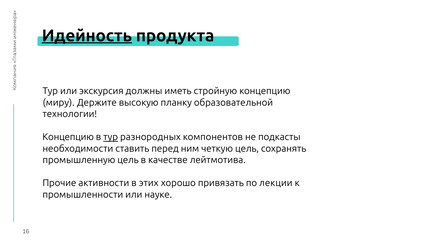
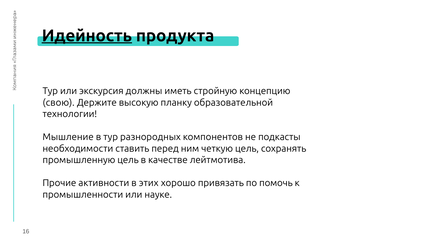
миру: миру -> свою (59, 103)
Концепцию: Концепцию -> Мышление (68, 137)
тур underline: present -> none (111, 137)
лекции: лекции -> помочь (276, 183)
